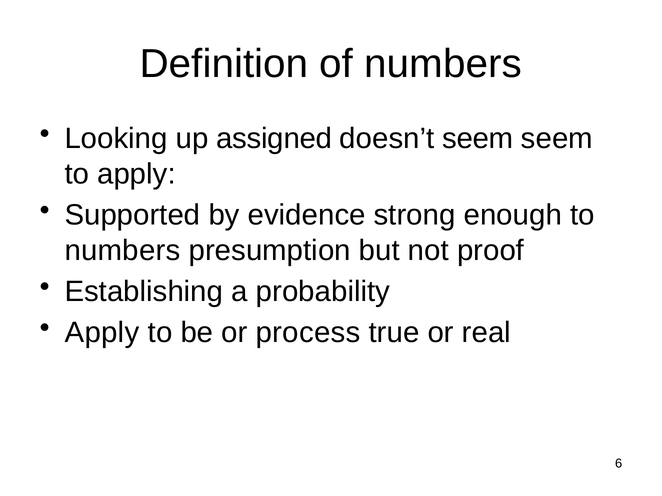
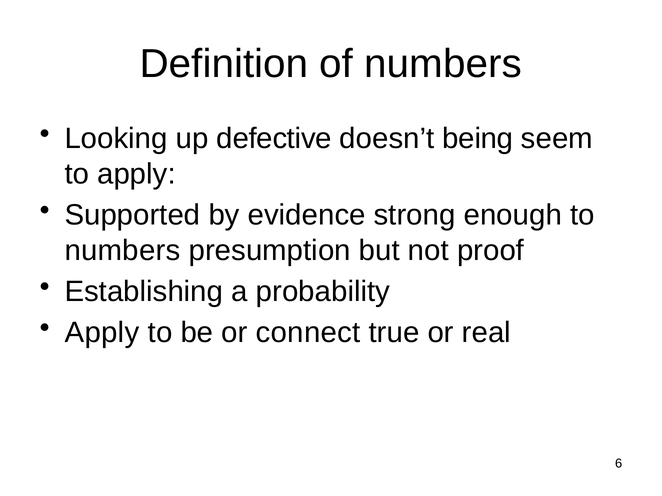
assigned: assigned -> defective (274, 139)
doesn’t seem: seem -> being (478, 139)
process: process -> connect (308, 333)
